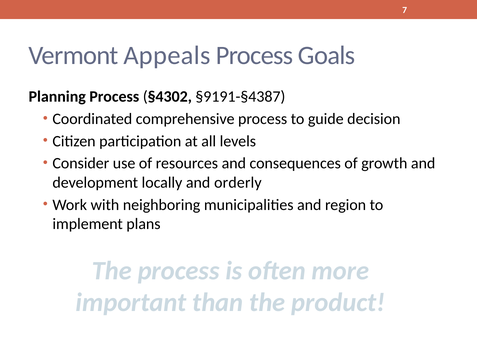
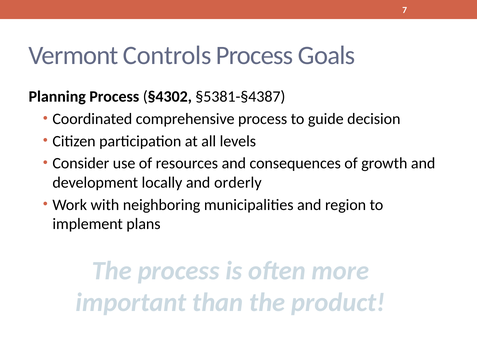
Appeals: Appeals -> Controls (167, 56)
§9191-§4387: §9191-§4387 -> §5381-§4387 (240, 97)
